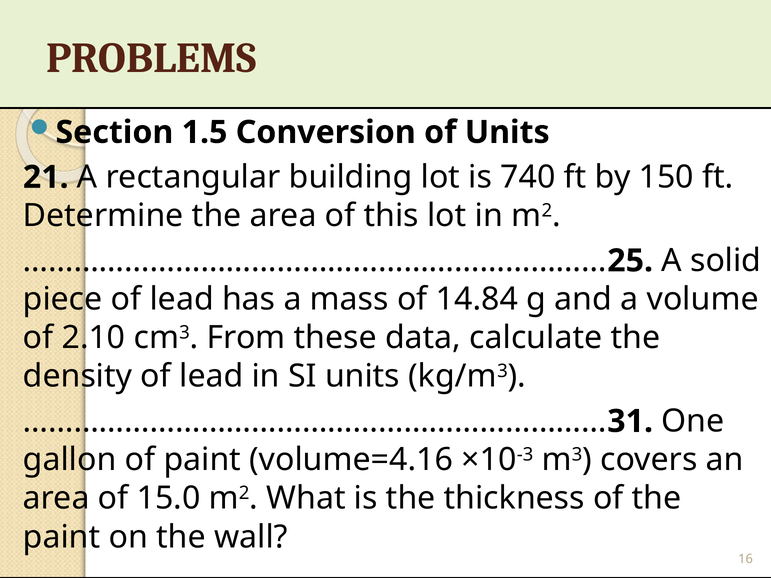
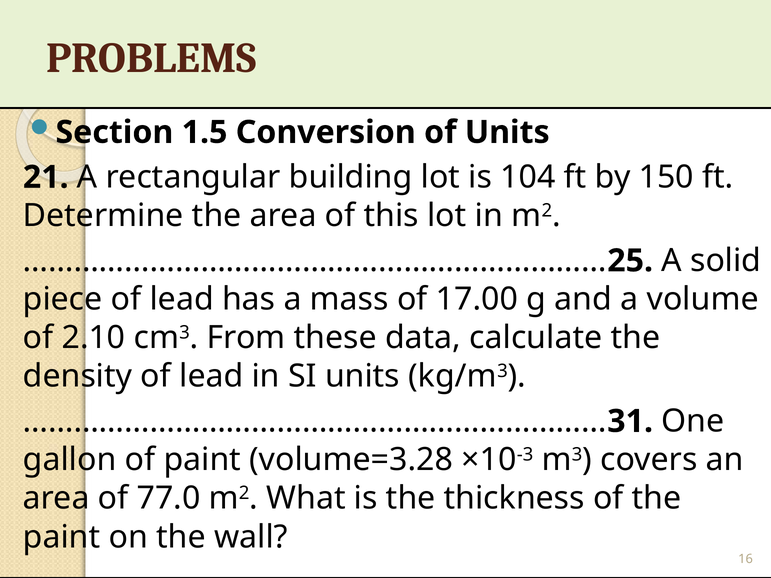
740: 740 -> 104 (528, 177)
14.84: 14.84 -> 17.00 (477, 299)
volume=4.16: volume=4.16 -> volume=3.28 (351, 460)
15.0: 15.0 -> 77.0 (169, 499)
